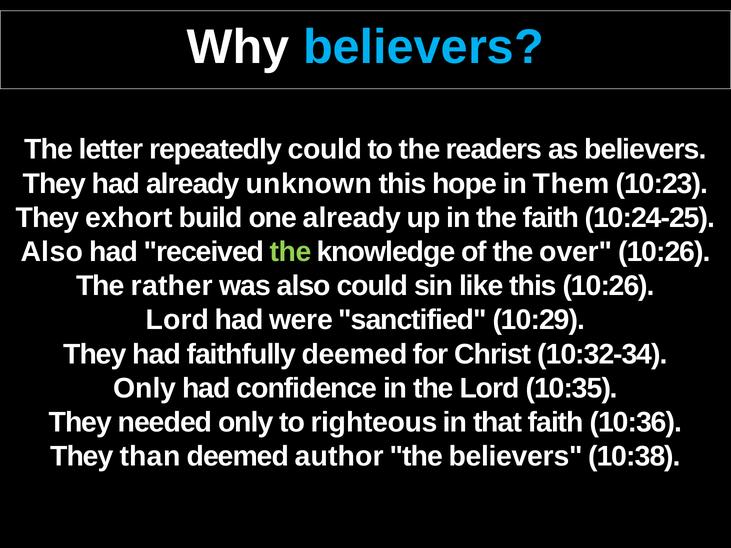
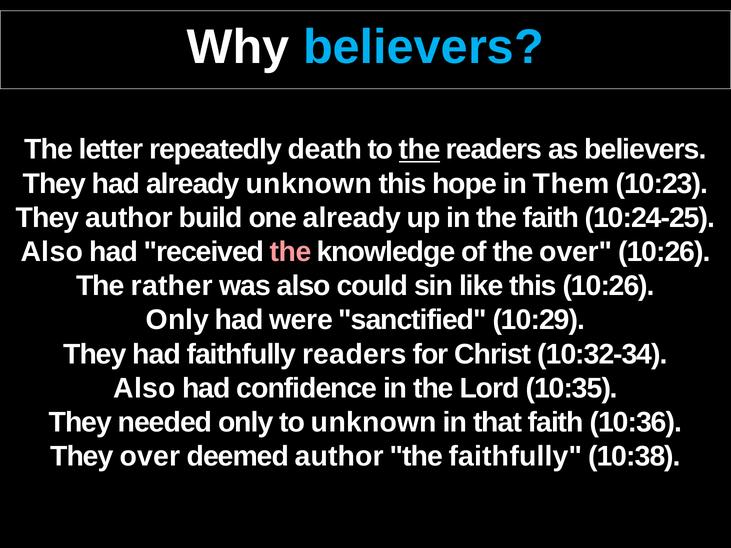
repeatedly could: could -> death (325, 150)
the underline: none -> present (420, 150)
They exhort: exhort -> author (129, 218)
the colour: light green -> pink (291, 252)
Lord: Lord -> Only (178, 320)
faithfully deemed: deemed -> readers (354, 354)
Only: Only -> Also (145, 389)
to righteous: righteous -> unknown (374, 423)
They than: than -> over (150, 457)
the believers: believers -> faithfully (515, 457)
